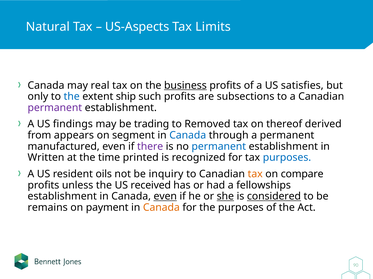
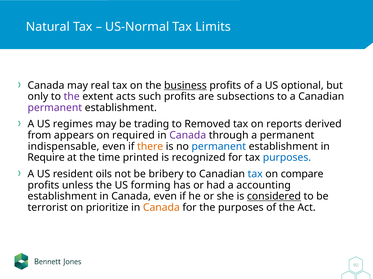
US-Aspects: US-Aspects -> US-Normal (137, 27)
satisfies: satisfies -> optional (302, 86)
the colour: blue -> purple (72, 97)
ship: ship -> acts (126, 97)
findings: findings -> regimes (73, 124)
thereof: thereof -> reports (284, 124)
segment: segment -> required (133, 136)
Canada colour: blue -> purple (188, 136)
manufactured: manufactured -> indispensable (64, 147)
there colour: purple -> orange (150, 147)
Written: Written -> Require (46, 158)
inquiry: inquiry -> bribery (166, 174)
tax colour: orange -> blue (255, 174)
received: received -> forming (151, 186)
fellowships: fellowships -> accounting (264, 186)
even underline: present -> none (165, 197)
she underline: present -> none (225, 197)
remains: remains -> terrorist (48, 208)
payment: payment -> prioritize (107, 208)
